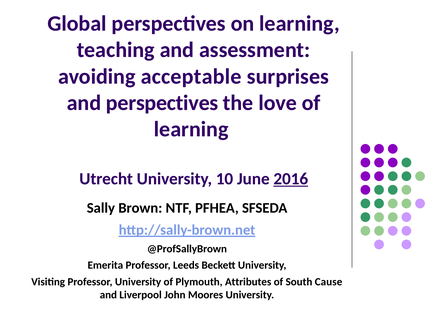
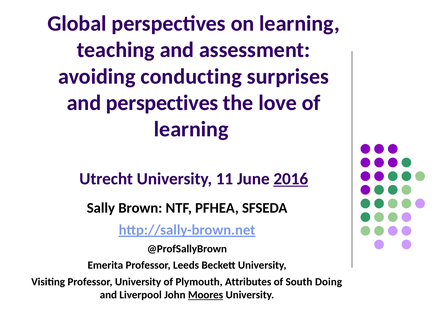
acceptable: acceptable -> conducting (191, 76)
10: 10 -> 11 (225, 179)
Cause: Cause -> Doing (329, 282)
Moores underline: none -> present (206, 295)
